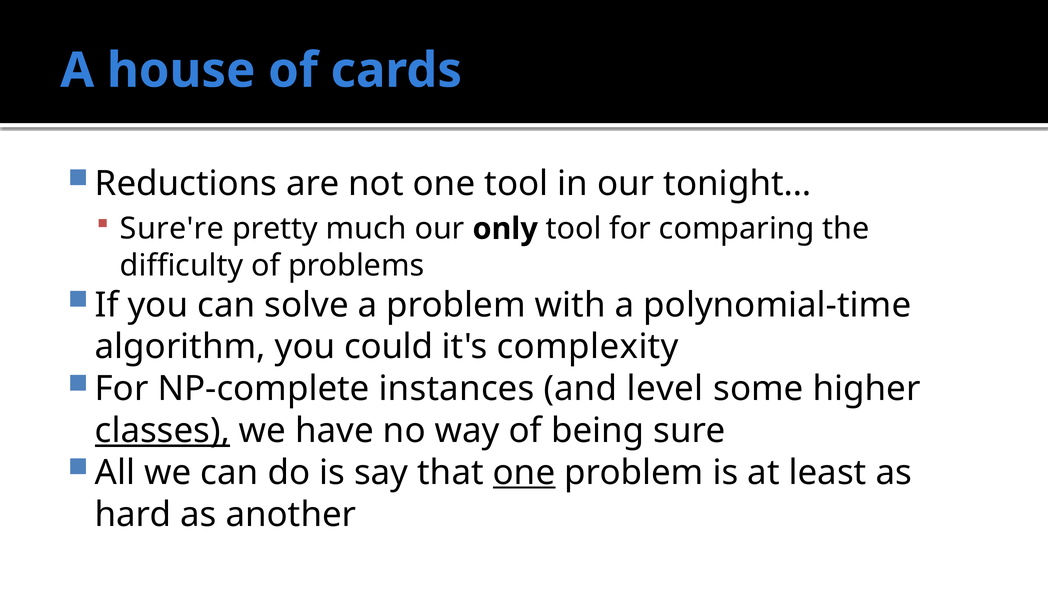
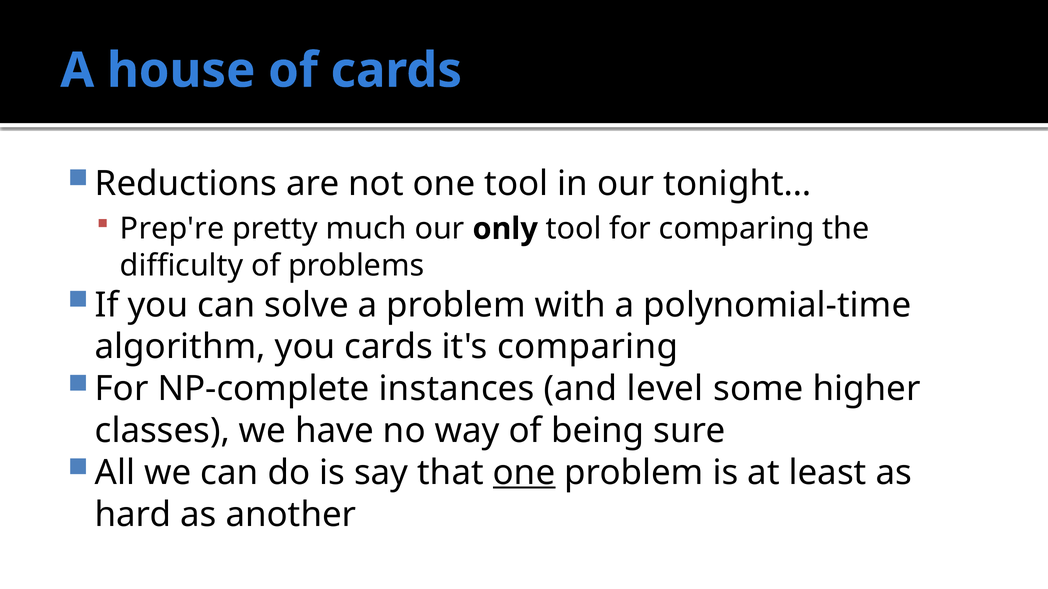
Sure're: Sure're -> Prep're (172, 229)
you could: could -> cards (389, 347)
it's complexity: complexity -> comparing (588, 347)
classes underline: present -> none (162, 431)
